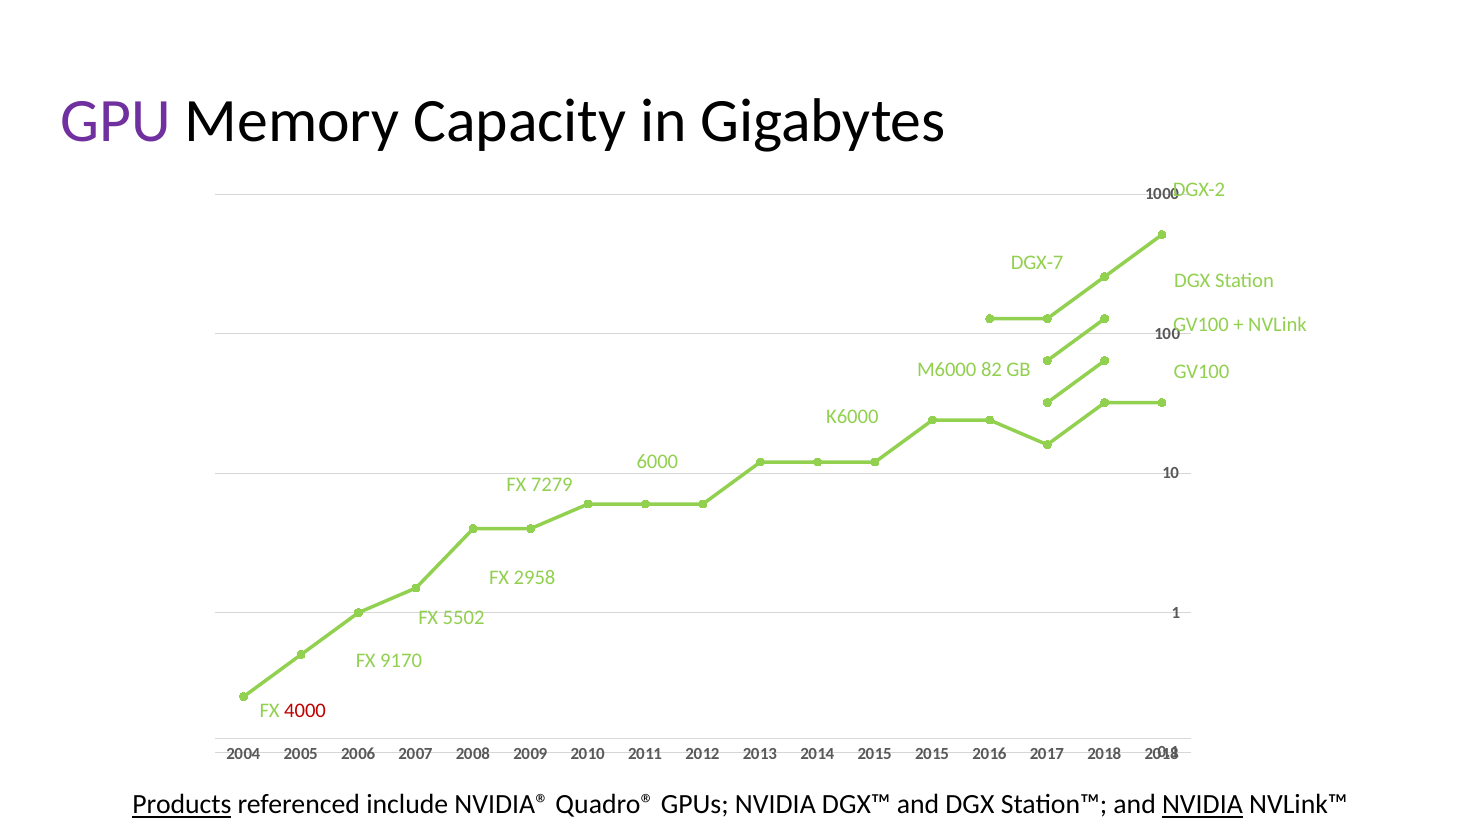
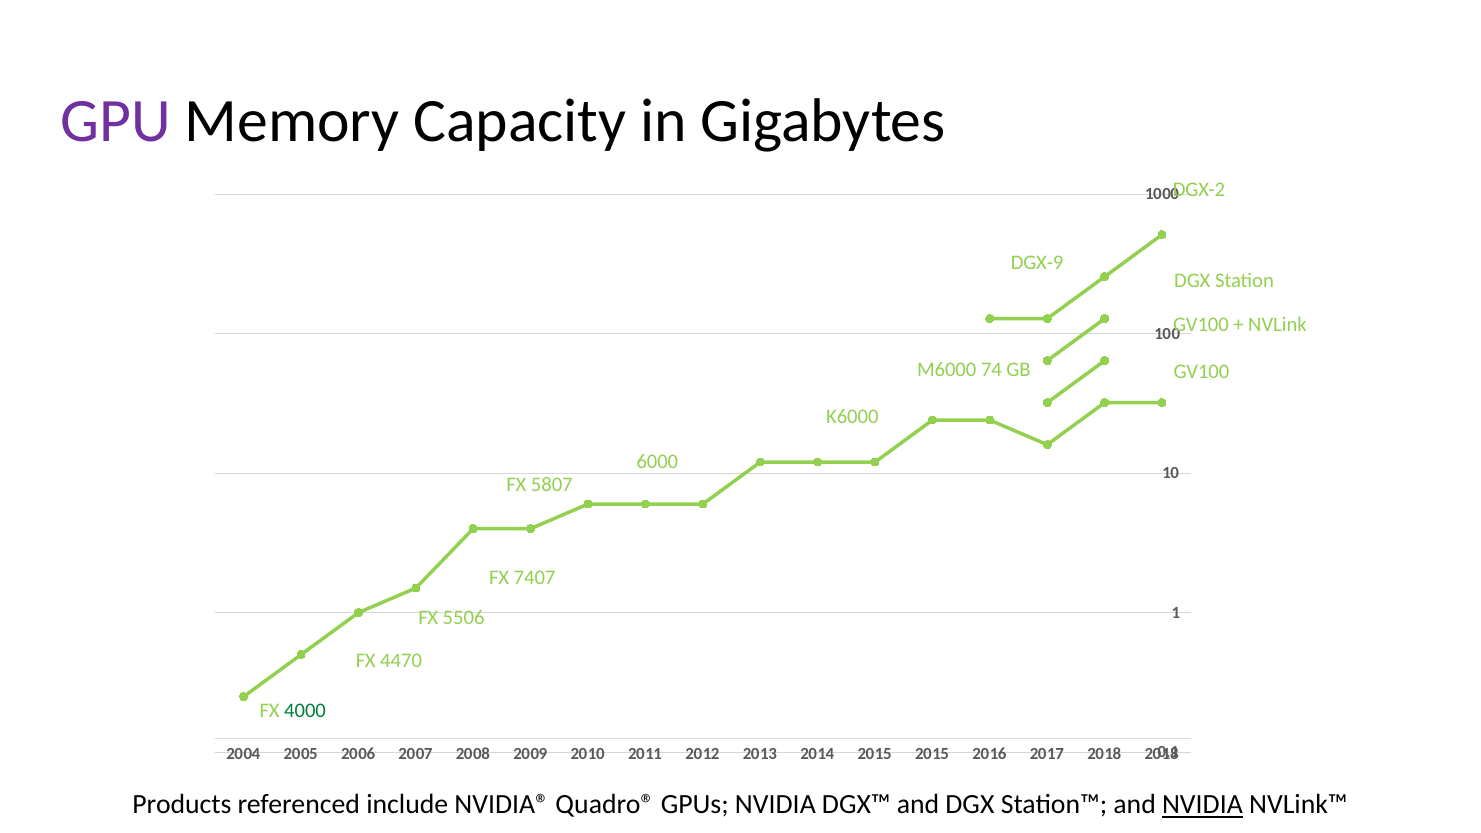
DGX-7: DGX-7 -> DGX-9 (1037, 262)
82: 82 -> 74 (992, 370)
7279: 7279 -> 5807 (552, 485)
2958: 2958 -> 7407 (535, 578)
5502: 5502 -> 5506 (464, 618)
9170: 9170 -> 4470 (401, 661)
4000 colour: red -> green (305, 710)
Products underline: present -> none (182, 805)
